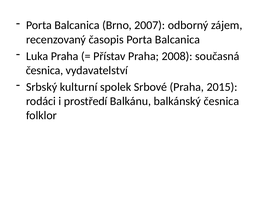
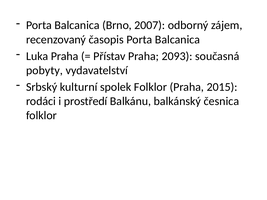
2008: 2008 -> 2093 (177, 56)
česnica: česnica -> pobyty (44, 70)
spolek Srbové: Srbové -> Folklor (150, 87)
